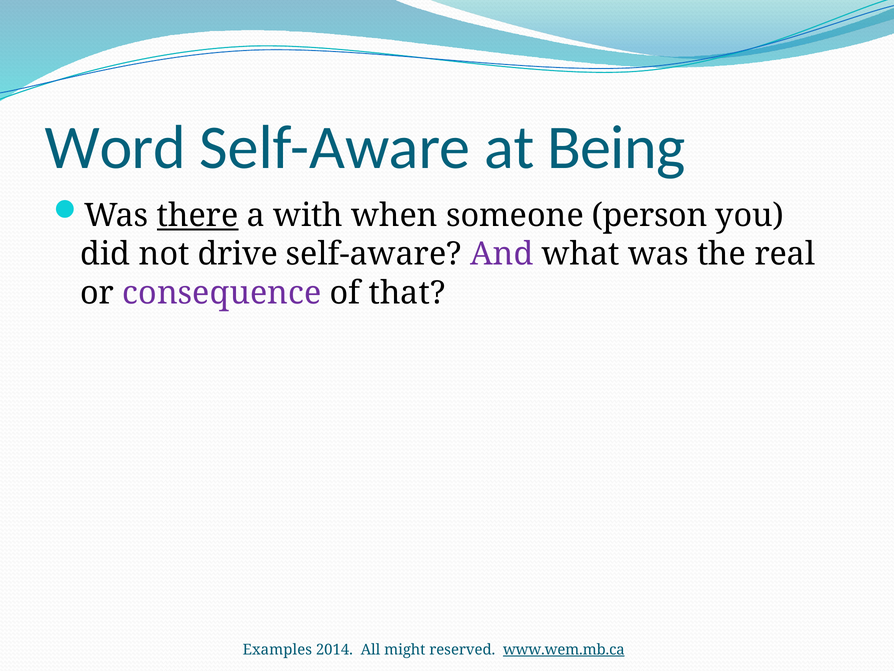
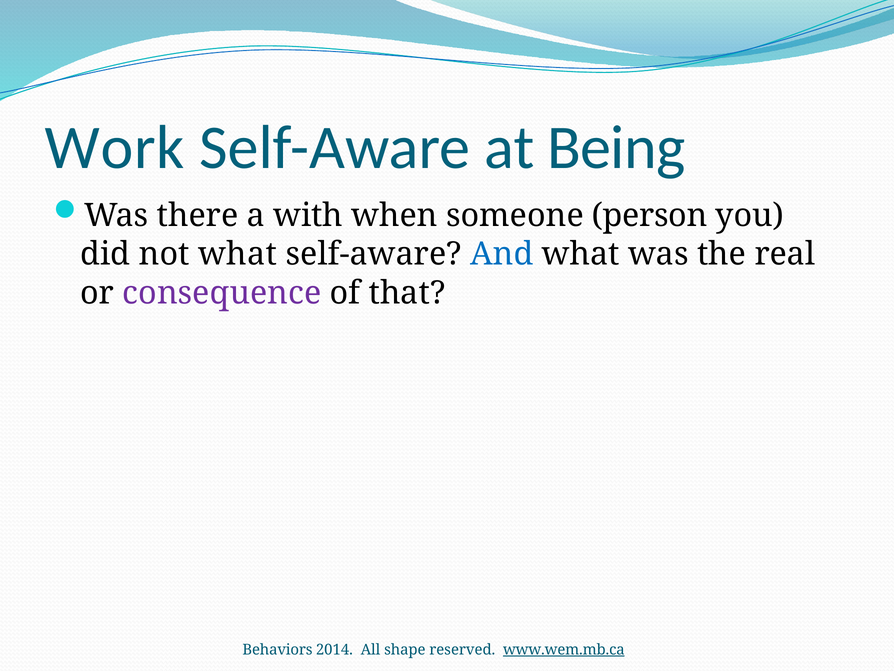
Word: Word -> Work (115, 148)
there underline: present -> none (198, 215)
not drive: drive -> what (238, 254)
And colour: purple -> blue (502, 254)
Examples: Examples -> Behaviors (277, 649)
might: might -> shape (405, 649)
